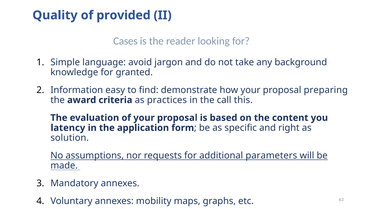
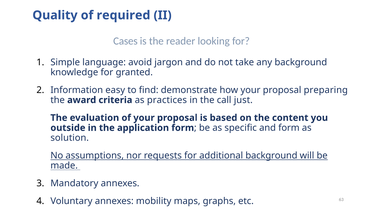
provided: provided -> required (123, 15)
this: this -> just (243, 100)
latency: latency -> outside (68, 128)
and right: right -> form (289, 128)
additional parameters: parameters -> background (271, 156)
